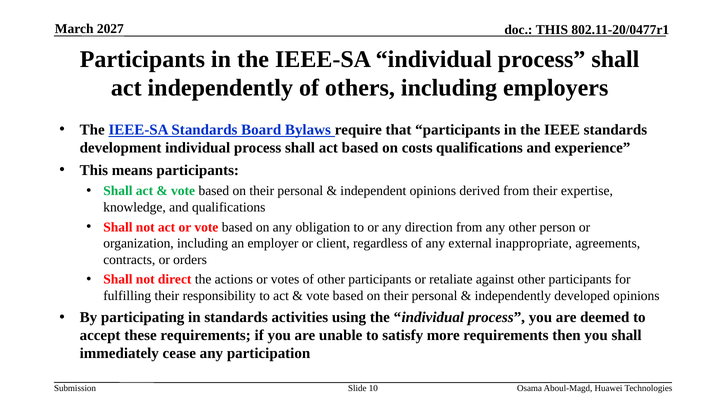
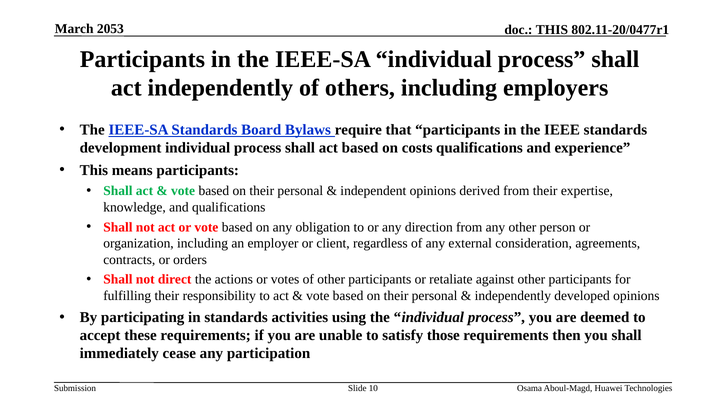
2027: 2027 -> 2053 (110, 29)
inappropriate: inappropriate -> consideration (534, 243)
more: more -> those (443, 335)
